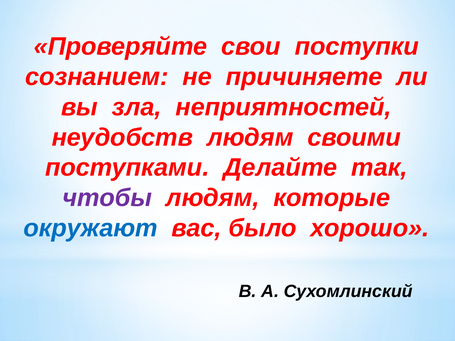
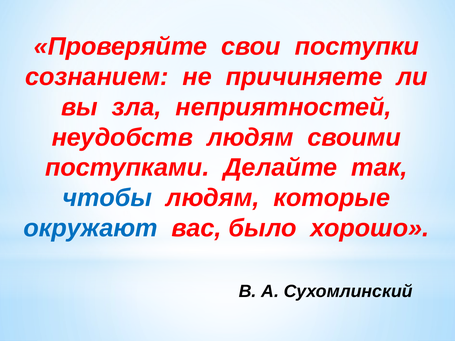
чтобы colour: purple -> blue (107, 198)
